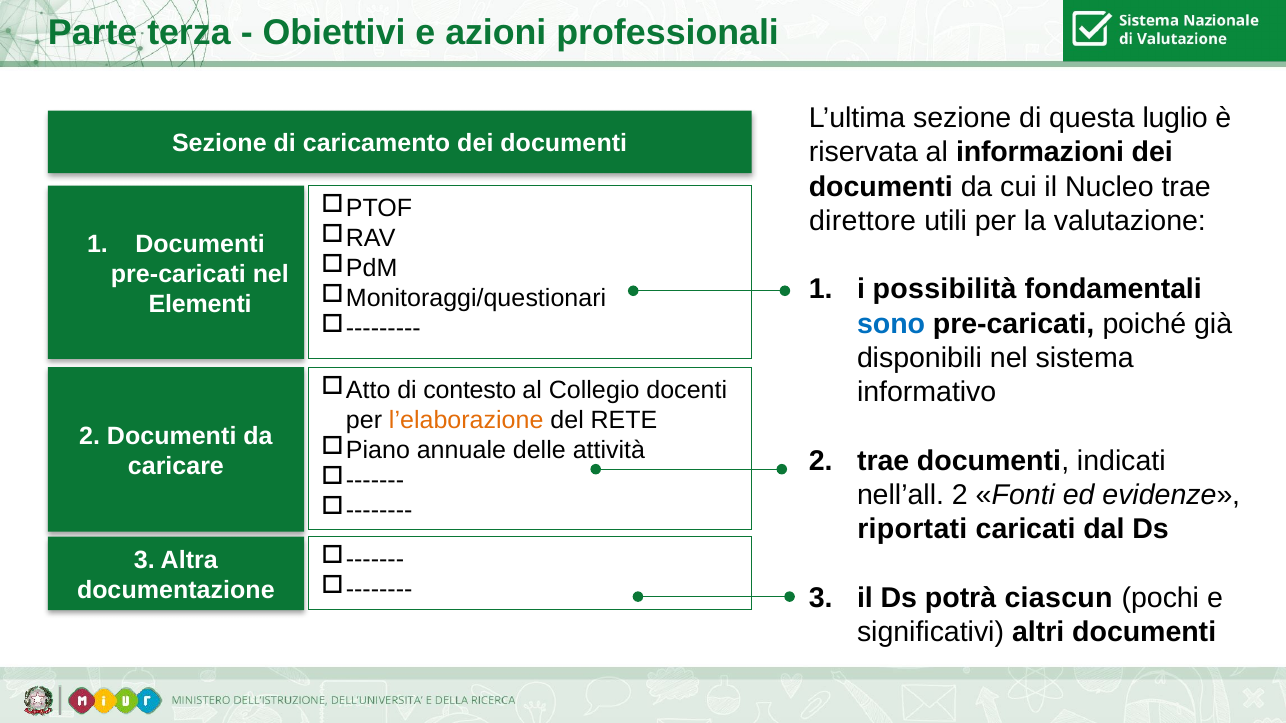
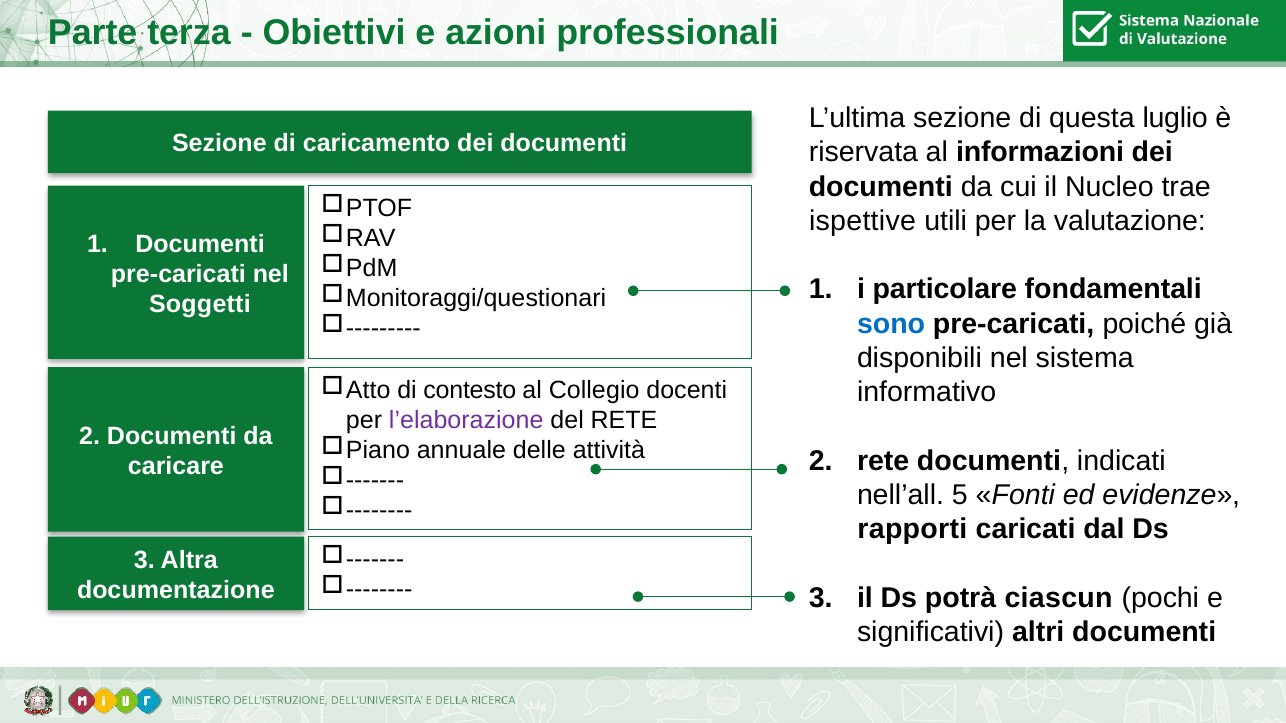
direttore: direttore -> ispettive (863, 221)
possibilità: possibilità -> particolare (945, 290)
Elementi: Elementi -> Soggetti (200, 304)
l’elaborazione colour: orange -> purple (466, 420)
2 trae: trae -> rete (883, 461)
nell’all 2: 2 -> 5 (960, 495)
riportati: riportati -> rapporti (912, 530)
